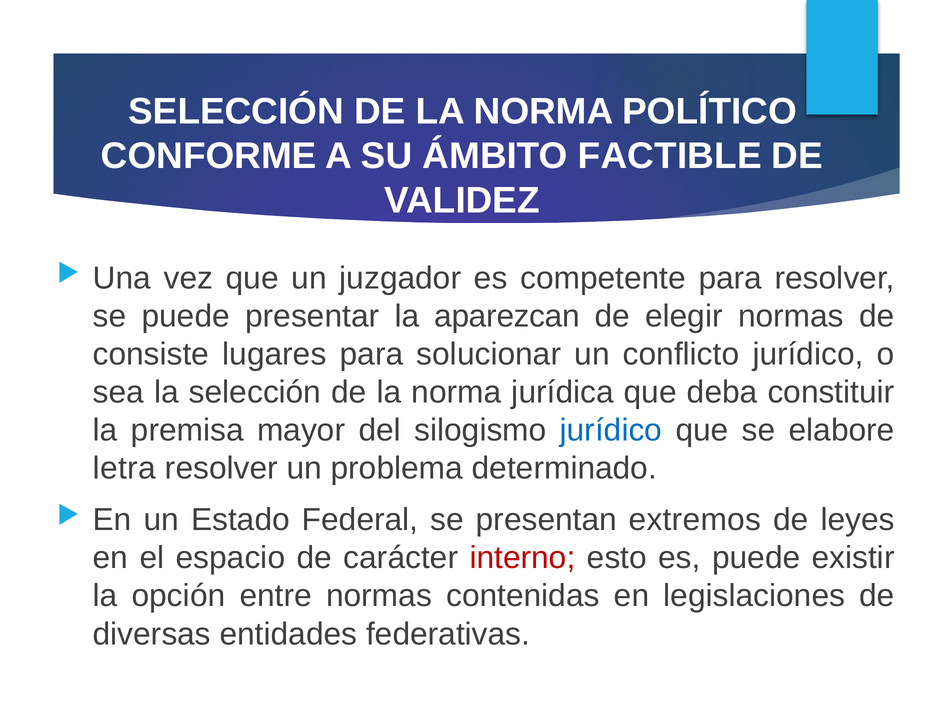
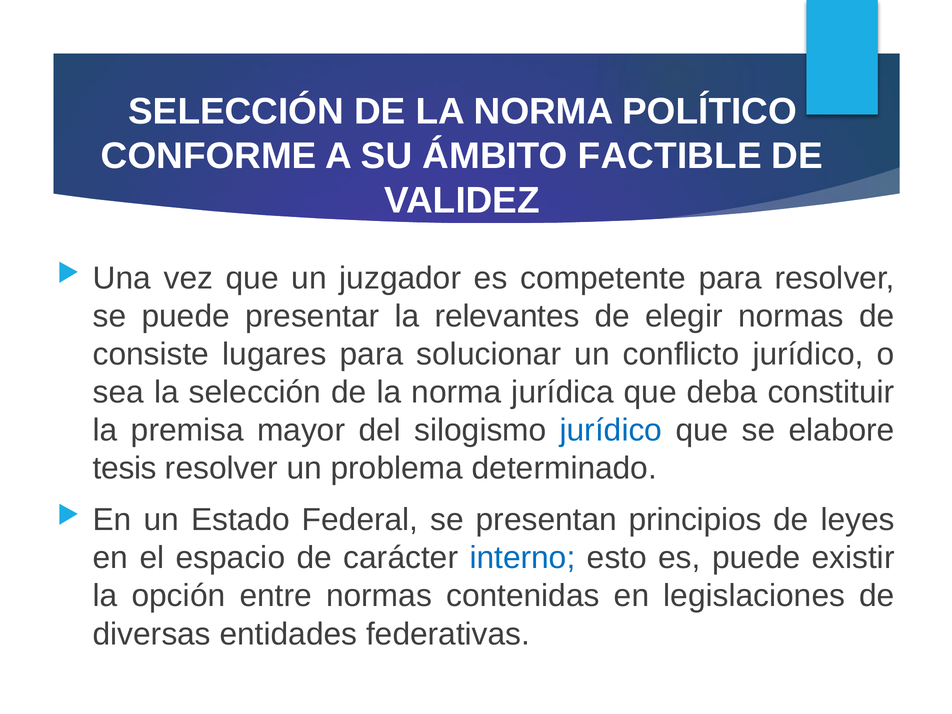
aparezcan: aparezcan -> relevantes (507, 316)
letra: letra -> tesis (125, 468)
extremos: extremos -> principios (695, 520)
interno colour: red -> blue (522, 558)
